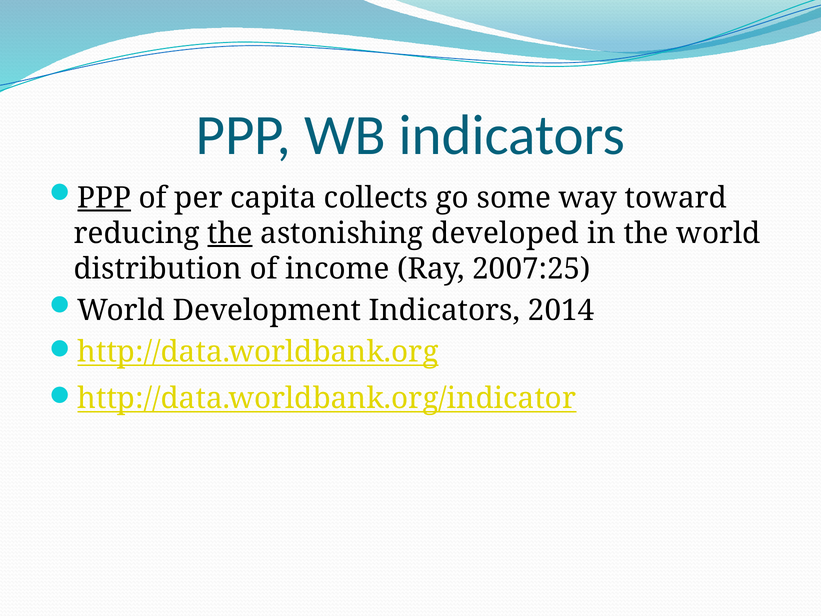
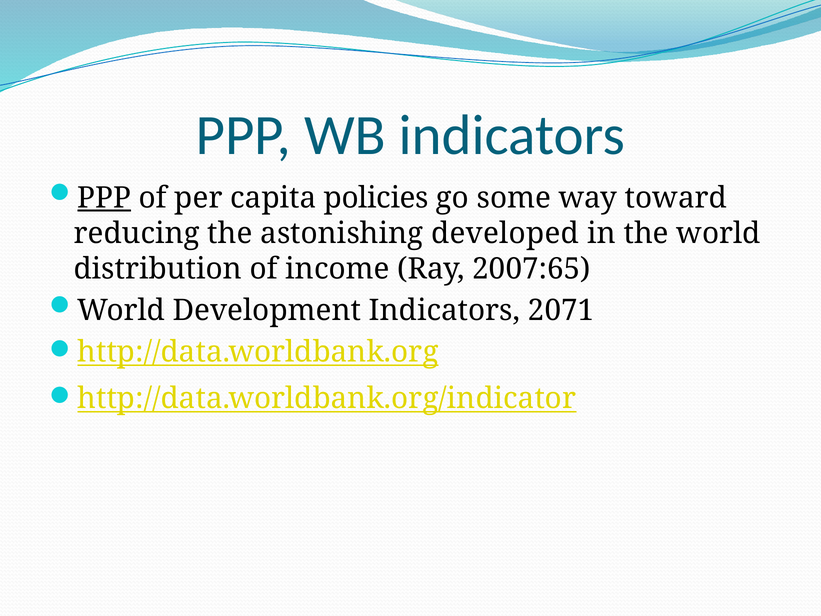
collects: collects -> policies (376, 198)
the underline: present -> none (230, 233)
2007:25: 2007:25 -> 2007:65 (531, 269)
2014: 2014 -> 2071 (561, 310)
